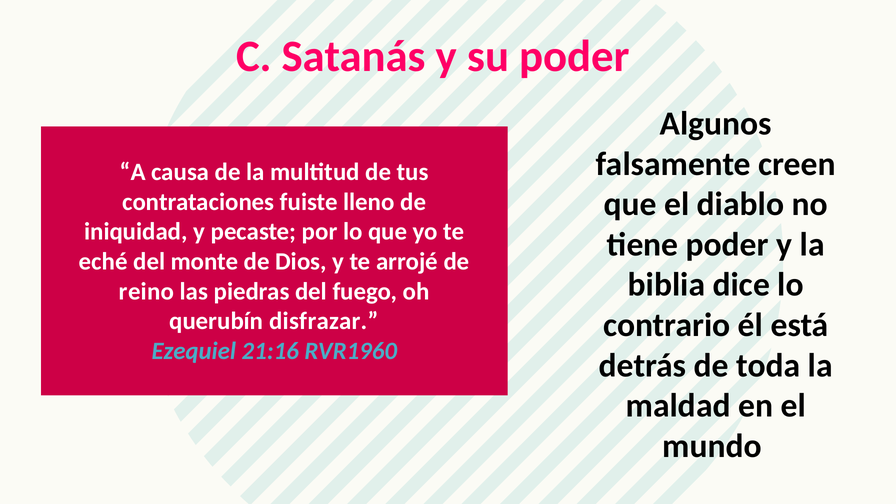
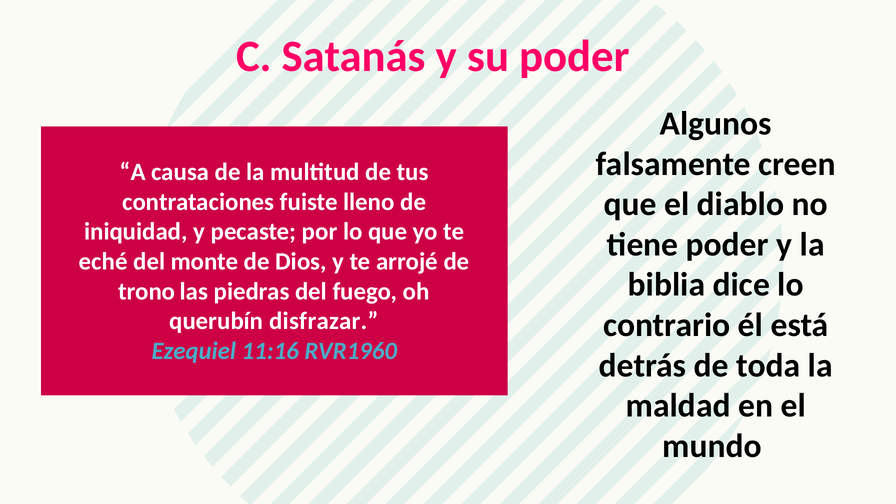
reino: reino -> trono (147, 291)
21:16: 21:16 -> 11:16 (270, 351)
